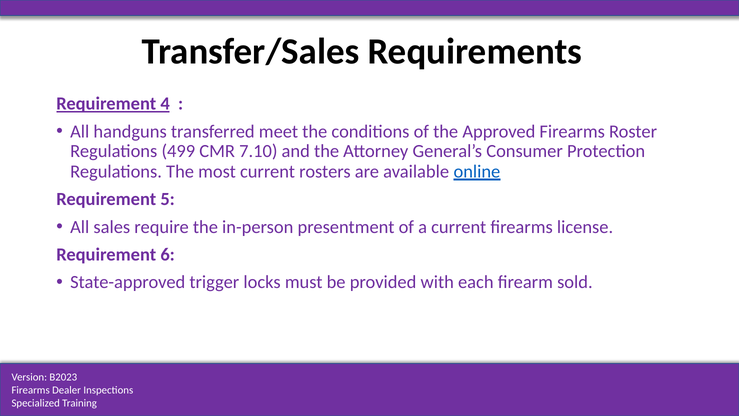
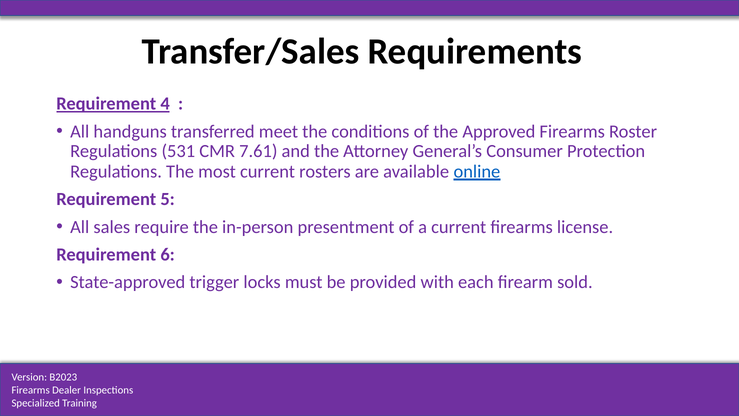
499: 499 -> 531 (178, 151)
7.10: 7.10 -> 7.61 (258, 151)
